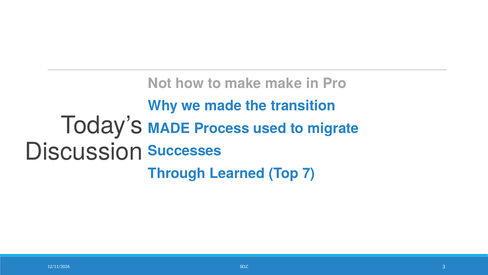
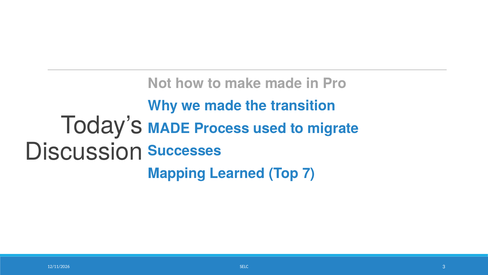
make make: make -> made (284, 83)
Through: Through -> Mapping (177, 173)
